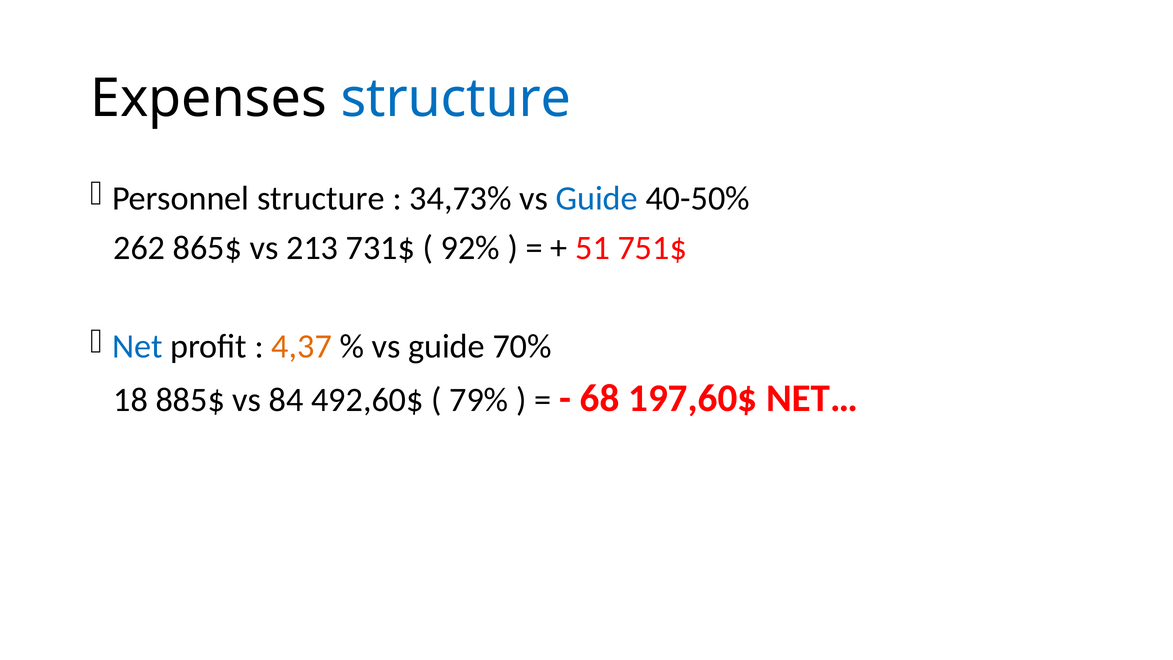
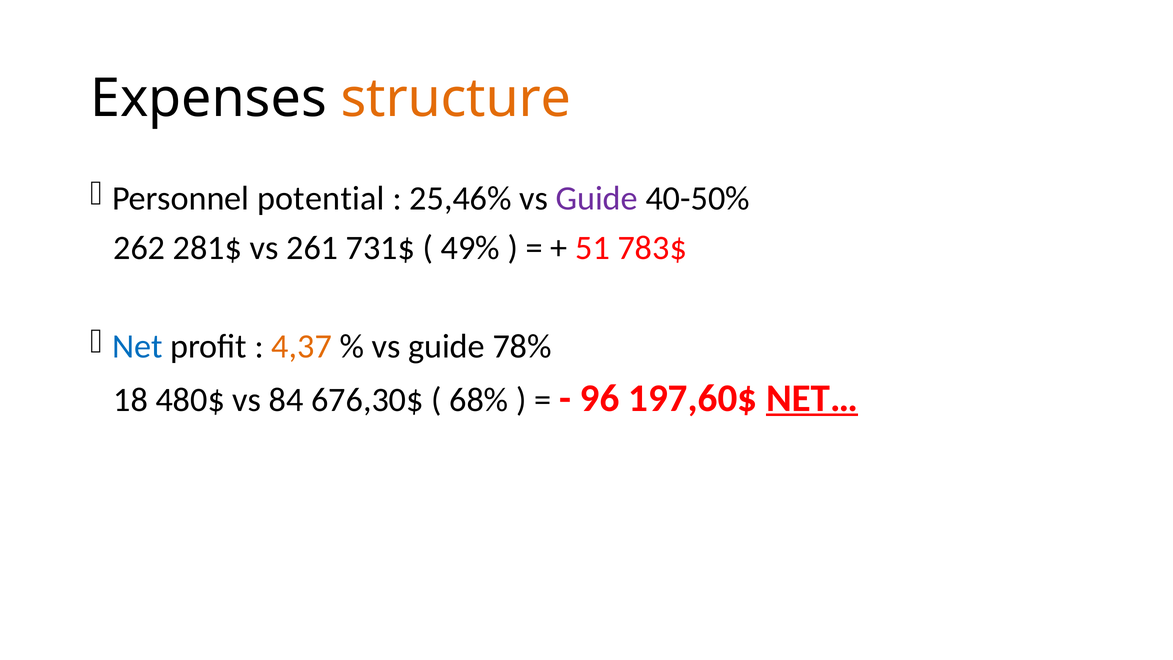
structure colour: blue -> orange (456, 99)
Personnel structure: structure -> potential (321, 199)
34,73%: 34,73% -> 25,46% (461, 199)
Guide colour: blue -> purple (597, 199)
865$: 865$ -> 281$ (207, 248)
213: 213 -> 261 (312, 248)
92%: 92% -> 49% (470, 248)
751$: 751$ -> 783$ (652, 248)
70%: 70% -> 78% (522, 346)
885$: 885$ -> 480$ (190, 400)
492,60$: 492,60$ -> 676,30$ (367, 400)
79%: 79% -> 68% (479, 400)
68: 68 -> 96 (600, 398)
NET… underline: none -> present (812, 398)
